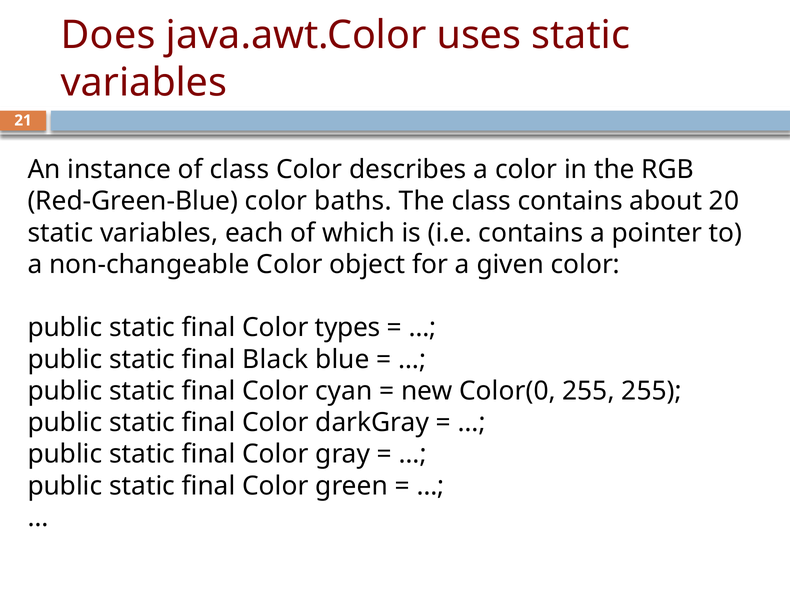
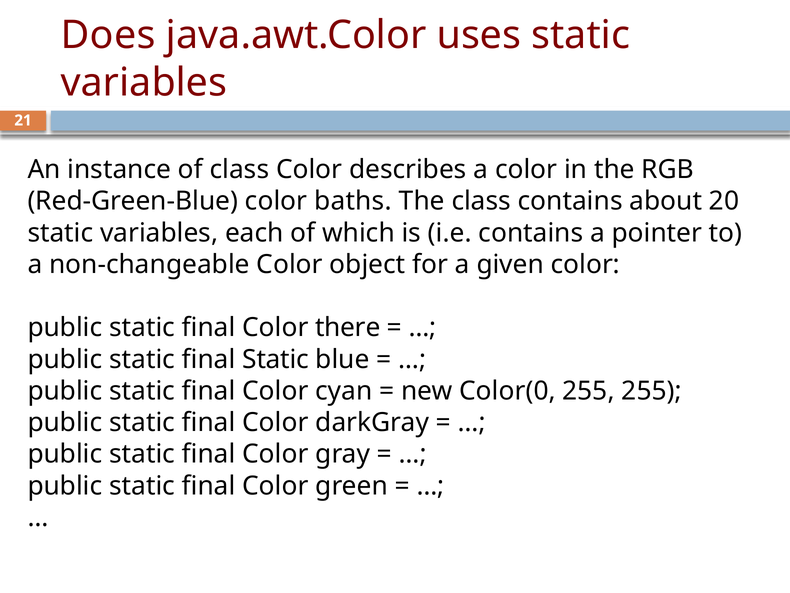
types: types -> there (348, 327)
final Black: Black -> Static (276, 359)
